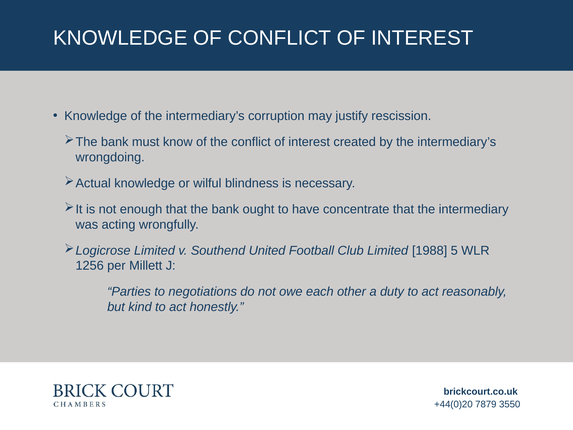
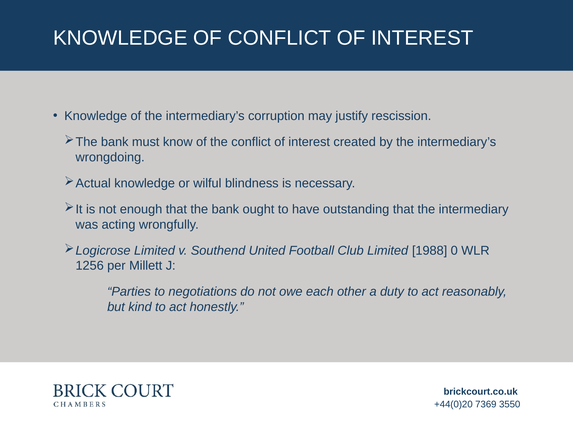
concentrate: concentrate -> outstanding (356, 209)
5: 5 -> 0 (454, 250)
7879: 7879 -> 7369 (486, 404)
